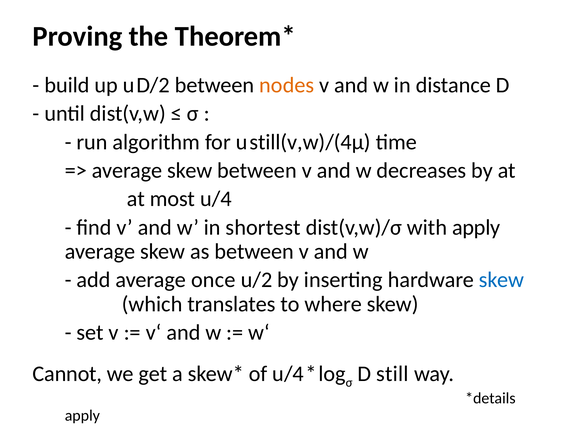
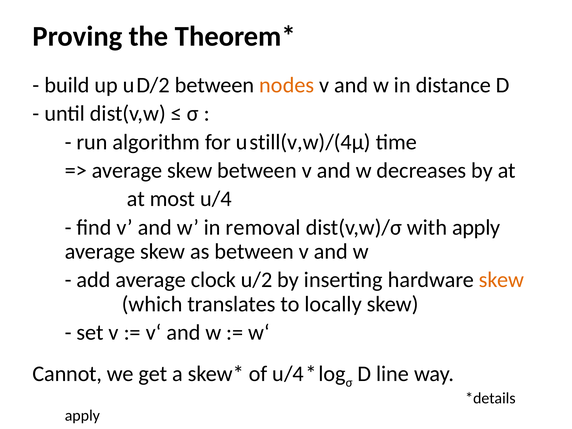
shortest: shortest -> removal (263, 227)
once: once -> clock (213, 280)
skew colour: blue -> orange (501, 280)
where: where -> locally (333, 304)
still: still -> line (393, 374)
